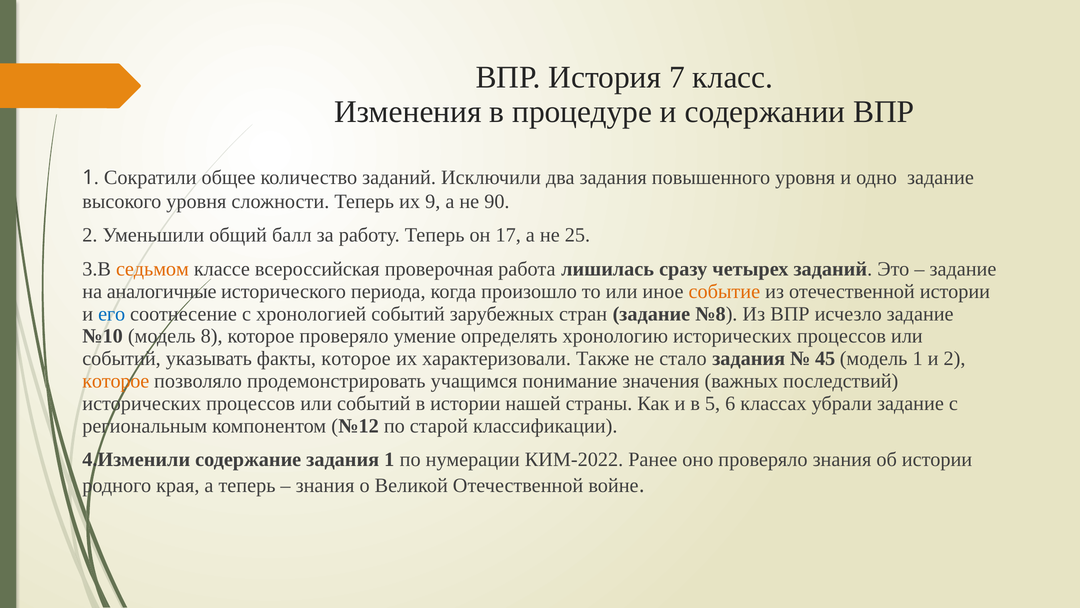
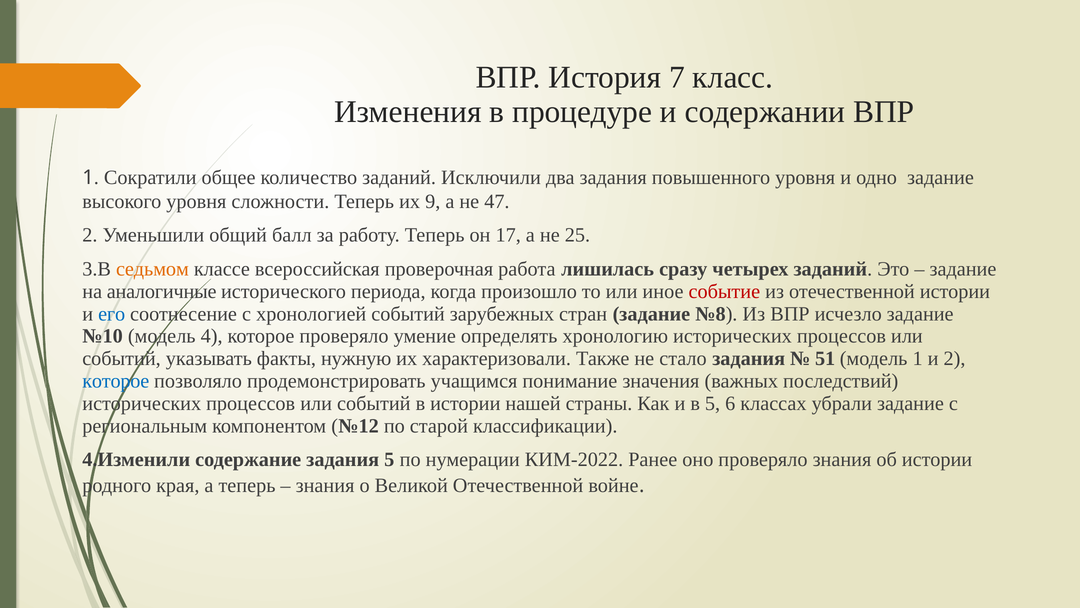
90: 90 -> 47 (497, 201)
событие colour: orange -> red (724, 291)
8: 8 -> 4 (212, 336)
факты которое: которое -> нужную (356, 358)
45: 45 -> 51 (825, 358)
которое colour: orange -> blue (116, 381)
задания 1: 1 -> 5 (389, 459)
